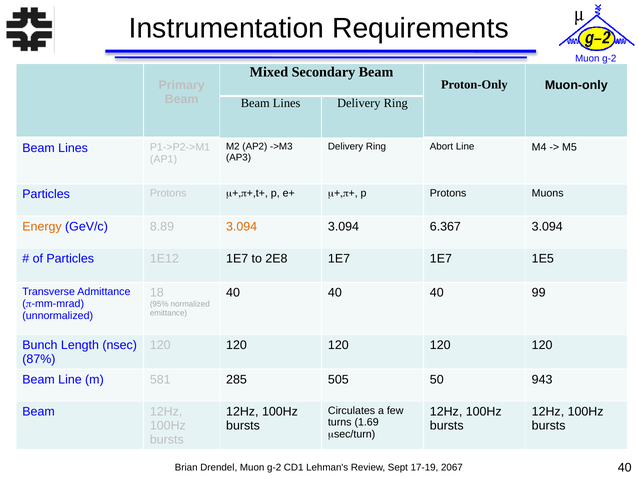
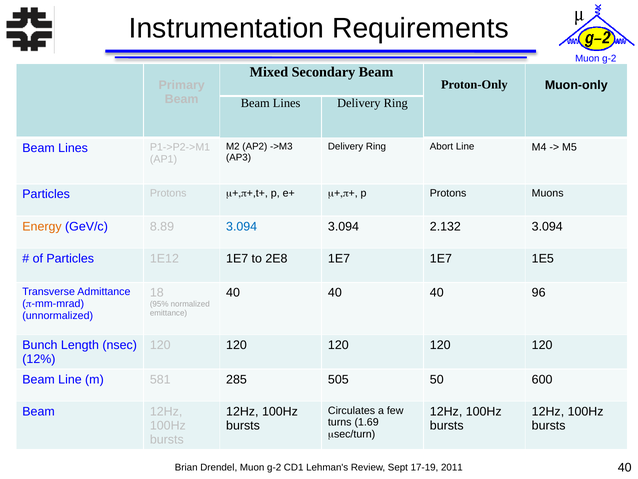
3.094 colour: orange -> blue (242, 226)
6.367: 6.367 -> 2.132 (445, 226)
99: 99 -> 96 (539, 293)
87%: 87% -> 12% (39, 359)
943: 943 -> 600 (542, 379)
2067: 2067 -> 2011 (452, 467)
